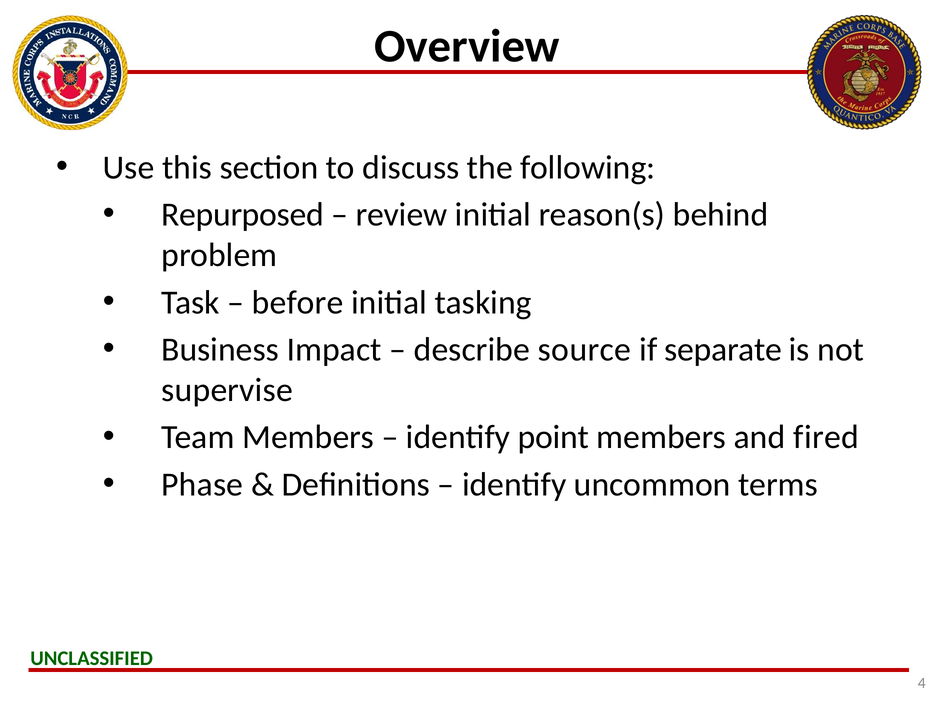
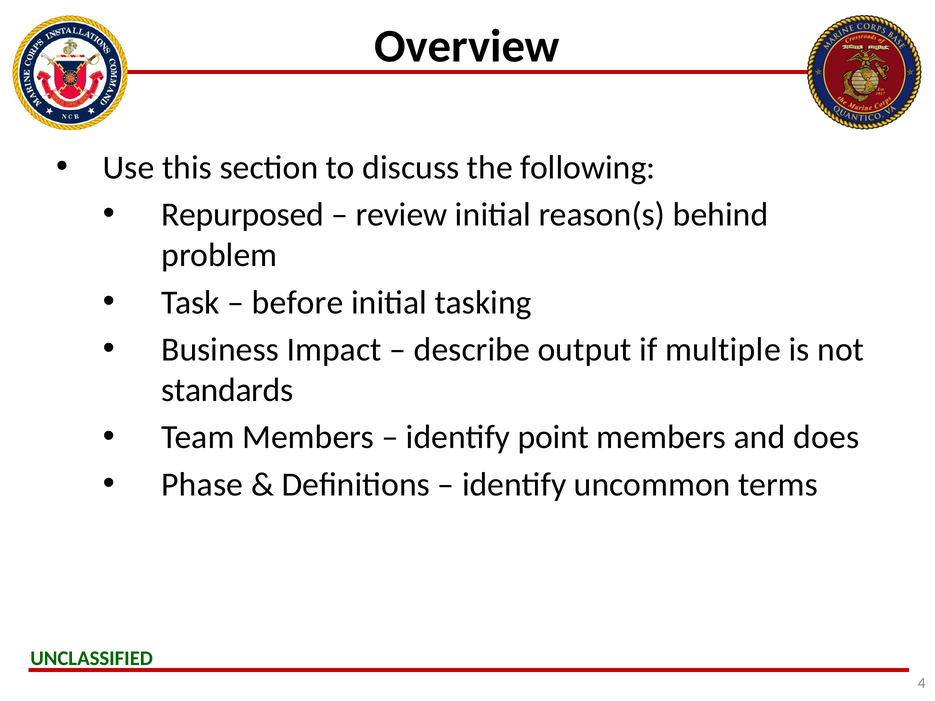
source: source -> output (585, 350)
separate: separate -> multiple (723, 350)
supervise: supervise -> standards (227, 390)
fired: fired -> does (826, 437)
